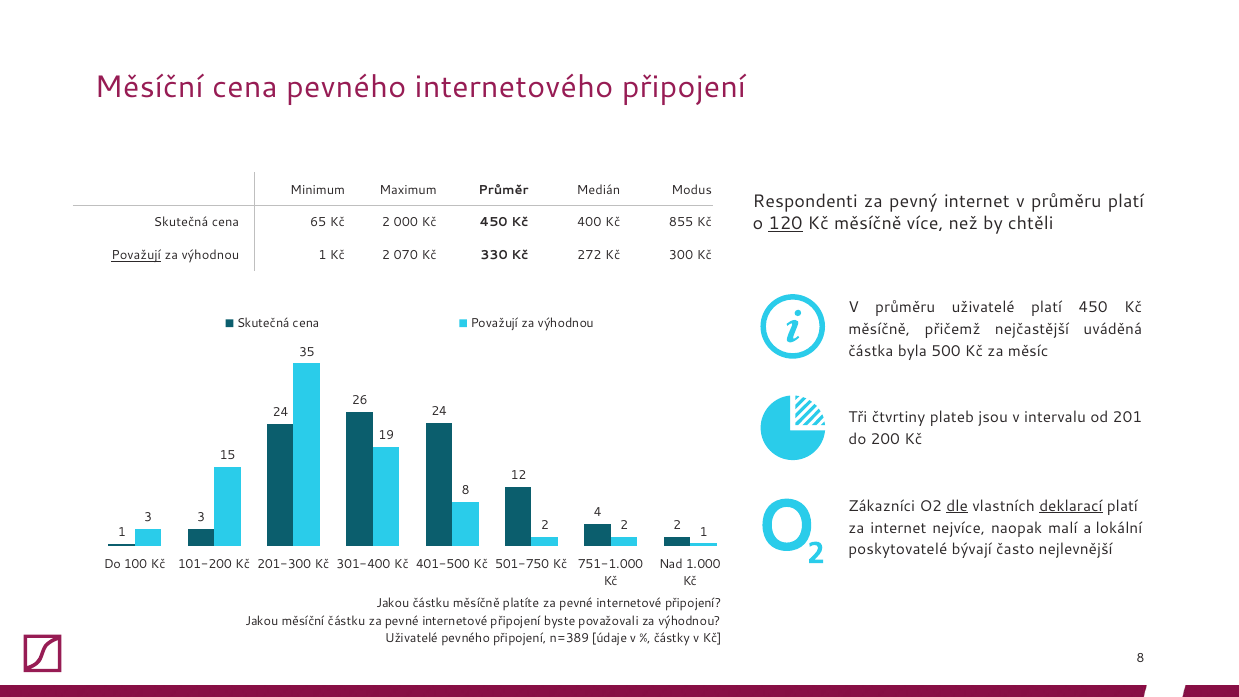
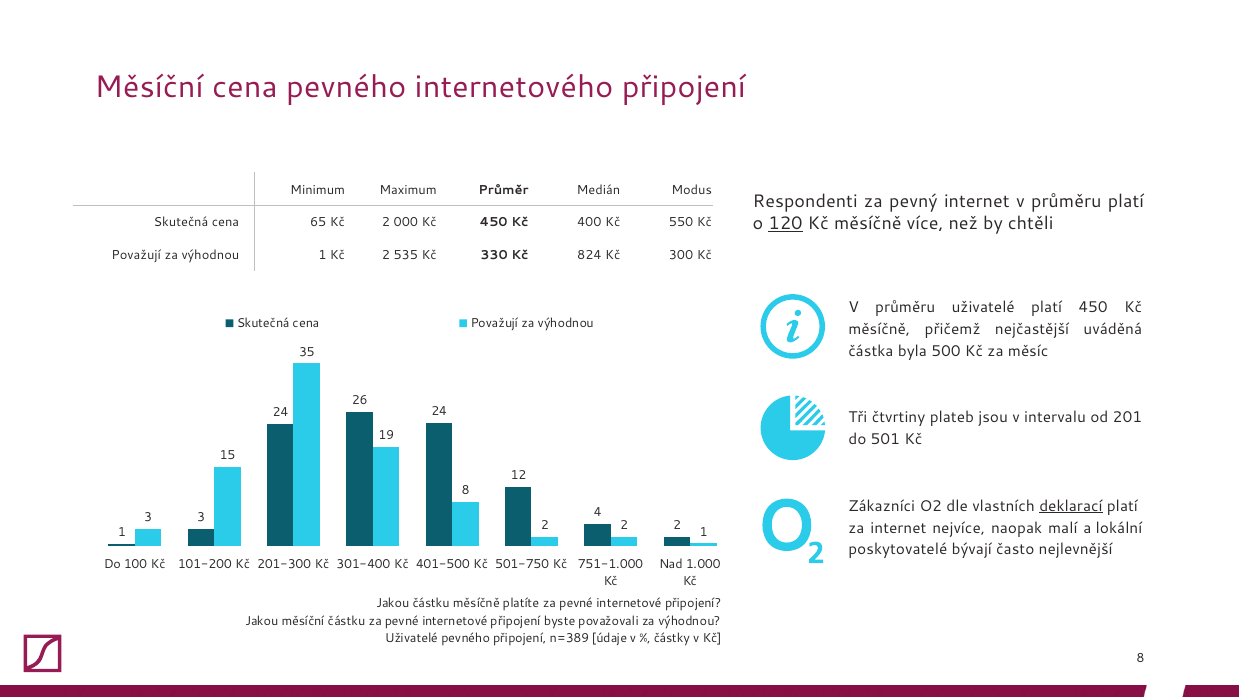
855: 855 -> 550 (681, 223)
Považují underline: present -> none (136, 256)
070: 070 -> 535 (406, 256)
272: 272 -> 824 (589, 256)
200: 200 -> 501 (885, 440)
dle underline: present -> none (957, 506)
